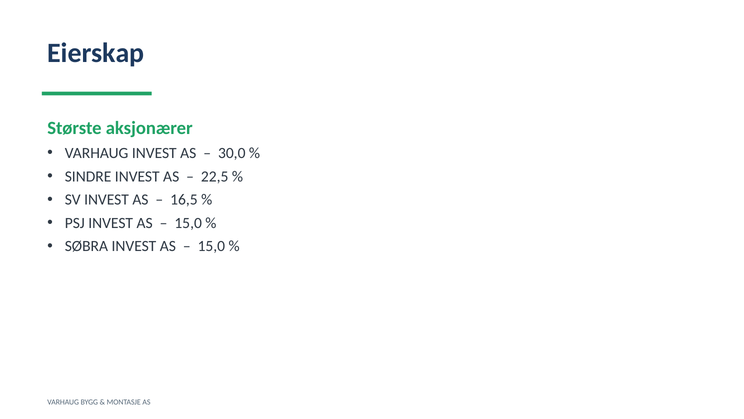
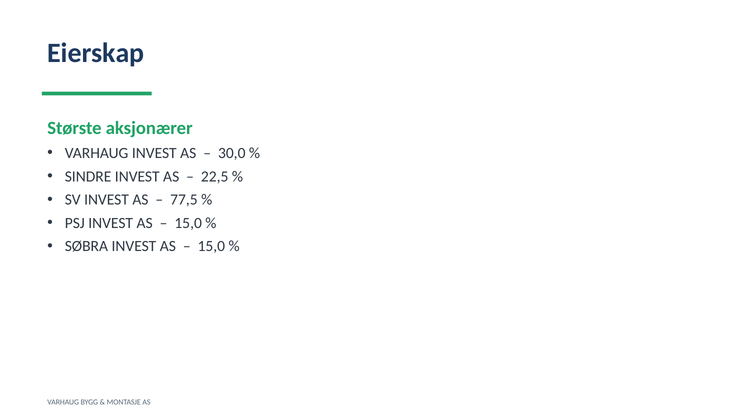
16,5: 16,5 -> 77,5 (184, 200)
